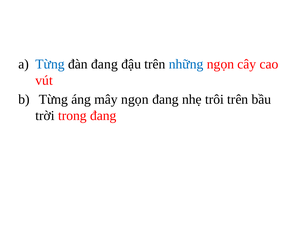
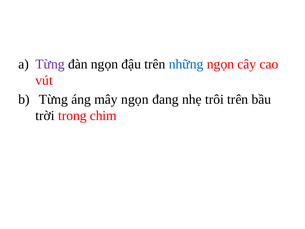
Từng colour: blue -> purple (50, 64)
đàn đang: đang -> ngọn (105, 64)
trong đang: đang -> chim (103, 116)
